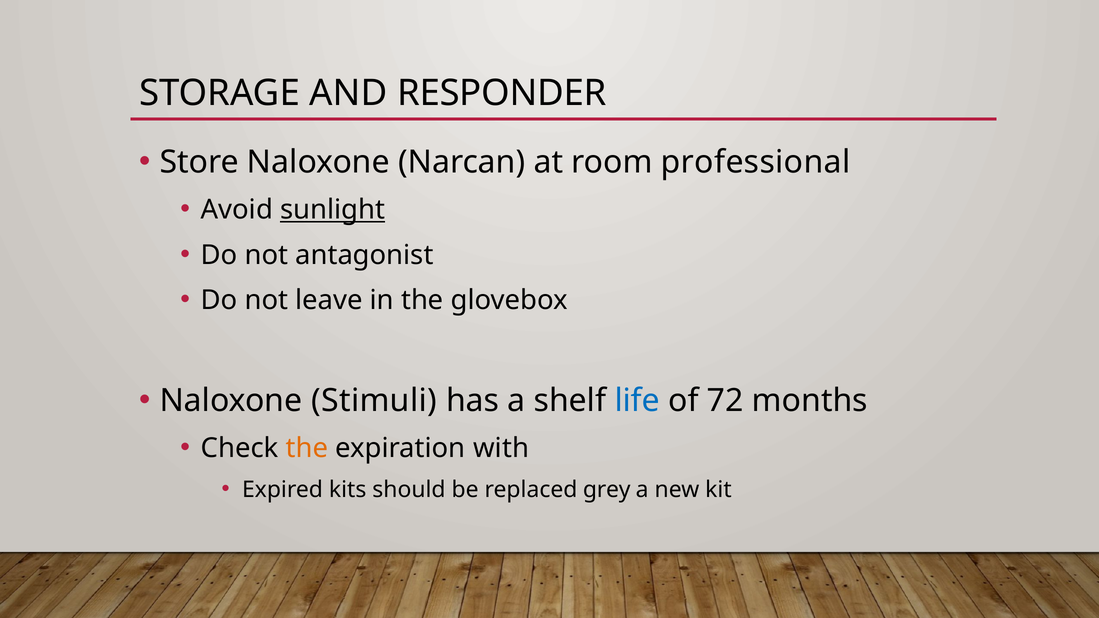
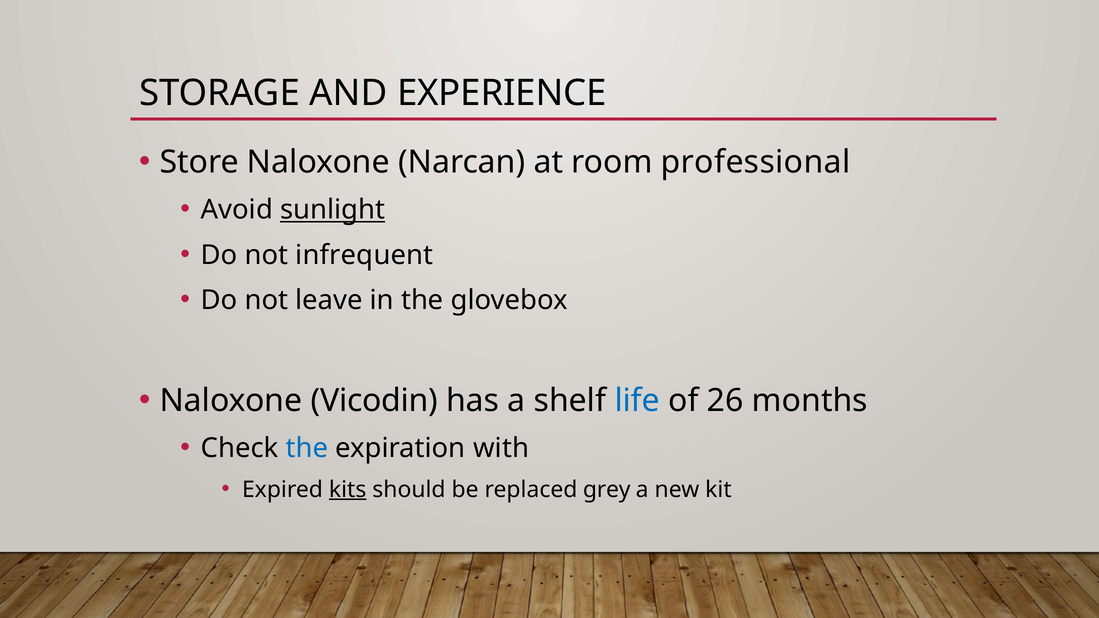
RESPONDER: RESPONDER -> EXPERIENCE (502, 93)
antagonist: antagonist -> infrequent (364, 255)
Stimuli: Stimuli -> Vicodin (374, 401)
72: 72 -> 26 (725, 401)
the colour: orange -> blue (307, 449)
kits underline: none -> present (348, 490)
